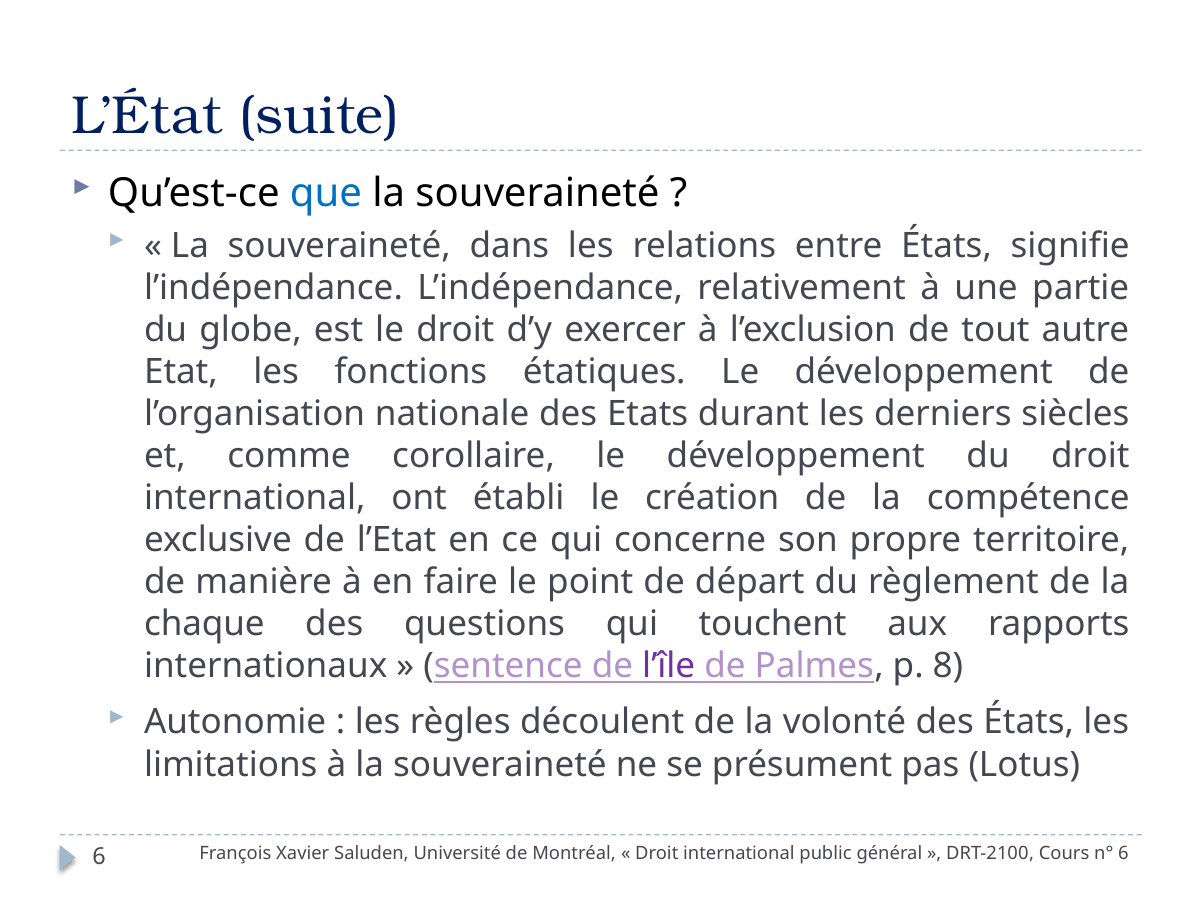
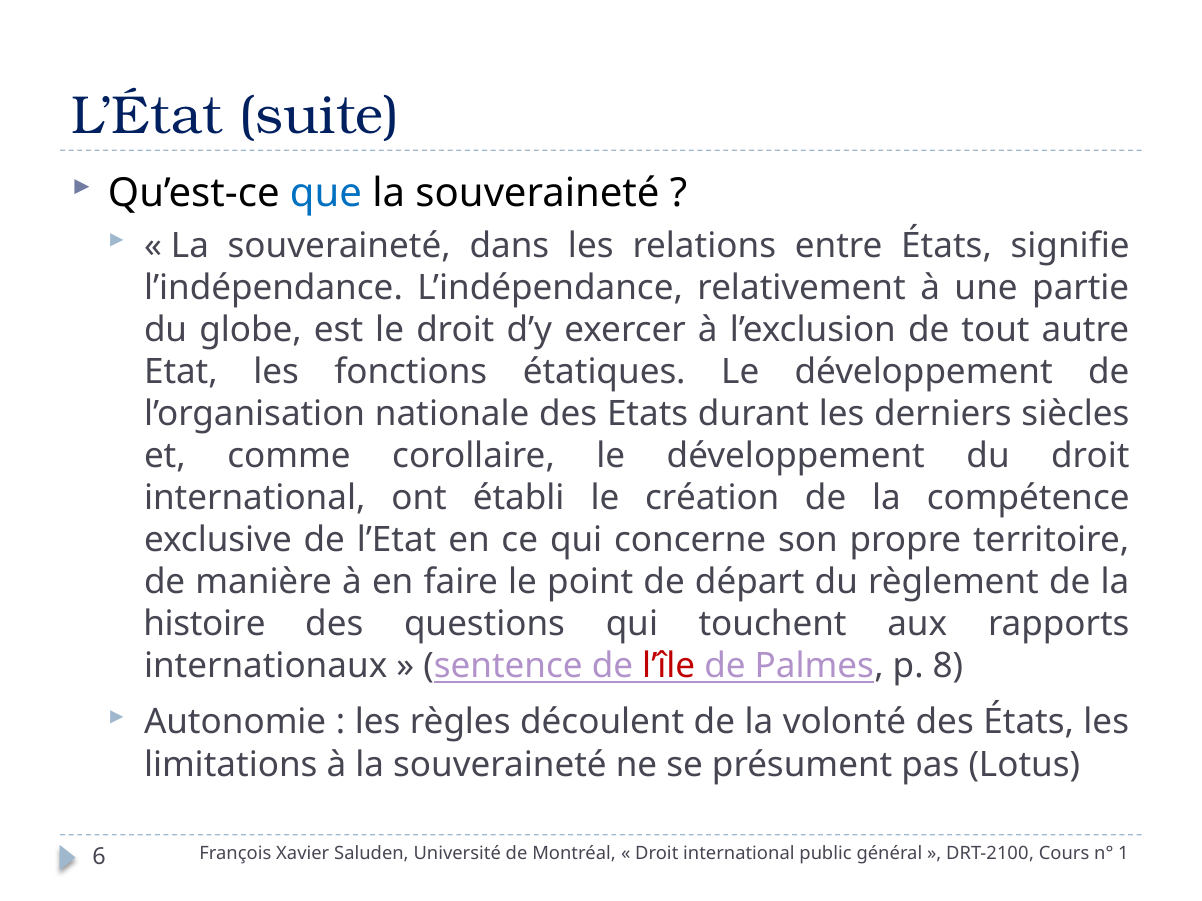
chaque: chaque -> histoire (205, 625)
l’île colour: purple -> red (669, 667)
n° 6: 6 -> 1 (1123, 854)
